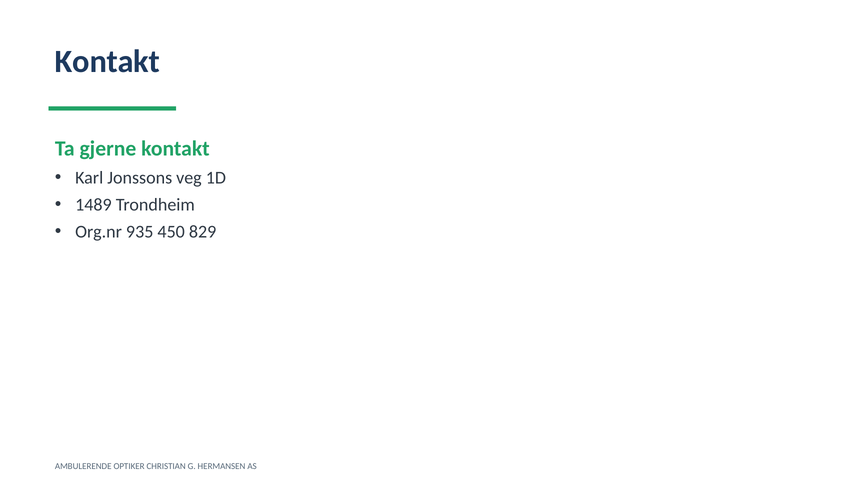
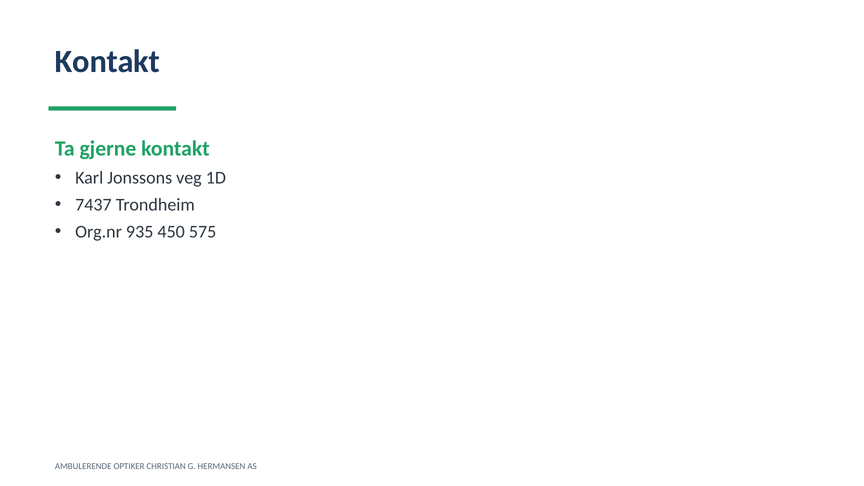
1489: 1489 -> 7437 (93, 205)
829: 829 -> 575 (203, 232)
